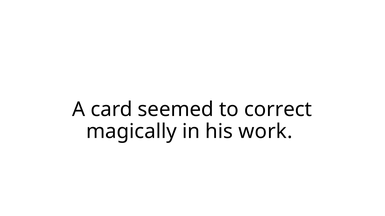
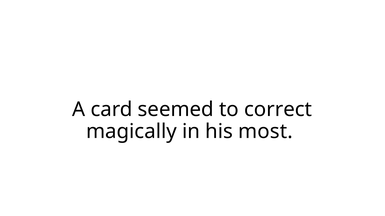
work: work -> most (265, 132)
